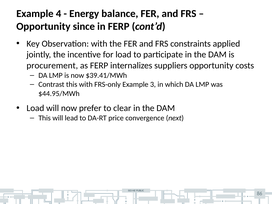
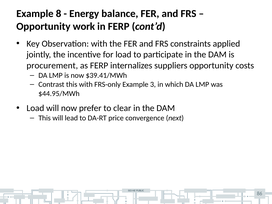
4: 4 -> 8 (59, 14)
since: since -> work (84, 26)
